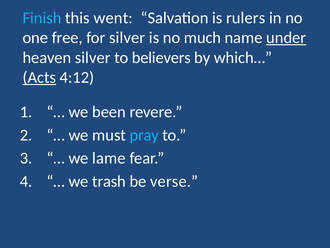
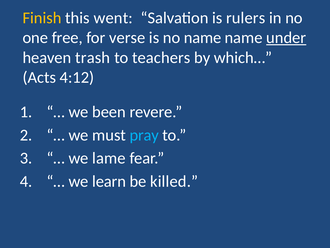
Finish colour: light blue -> yellow (42, 18)
for silver: silver -> verse (127, 38)
no much: much -> name (202, 38)
heaven silver: silver -> trash (93, 57)
believers: believers -> teachers (161, 57)
Acts underline: present -> none (39, 77)
trash: trash -> learn (109, 181)
verse: verse -> killed (174, 181)
